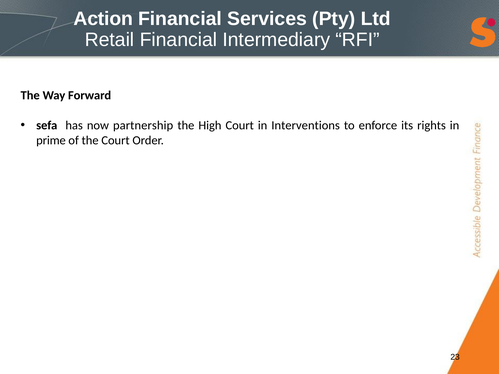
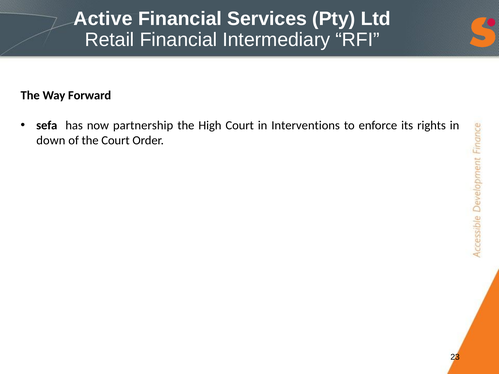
Action: Action -> Active (103, 19)
prime: prime -> down (51, 140)
